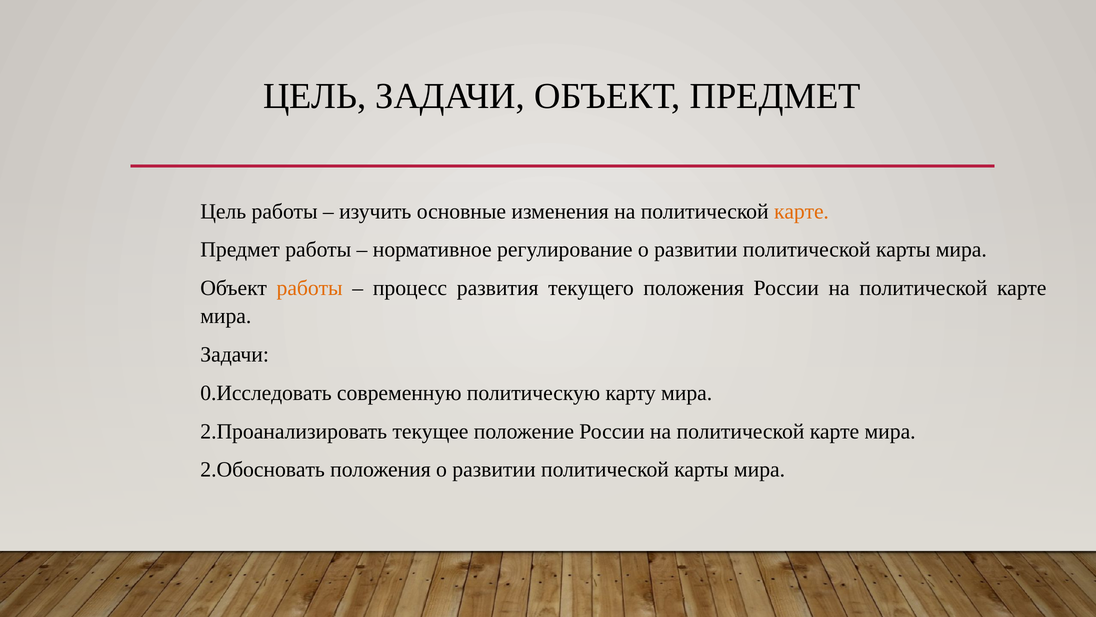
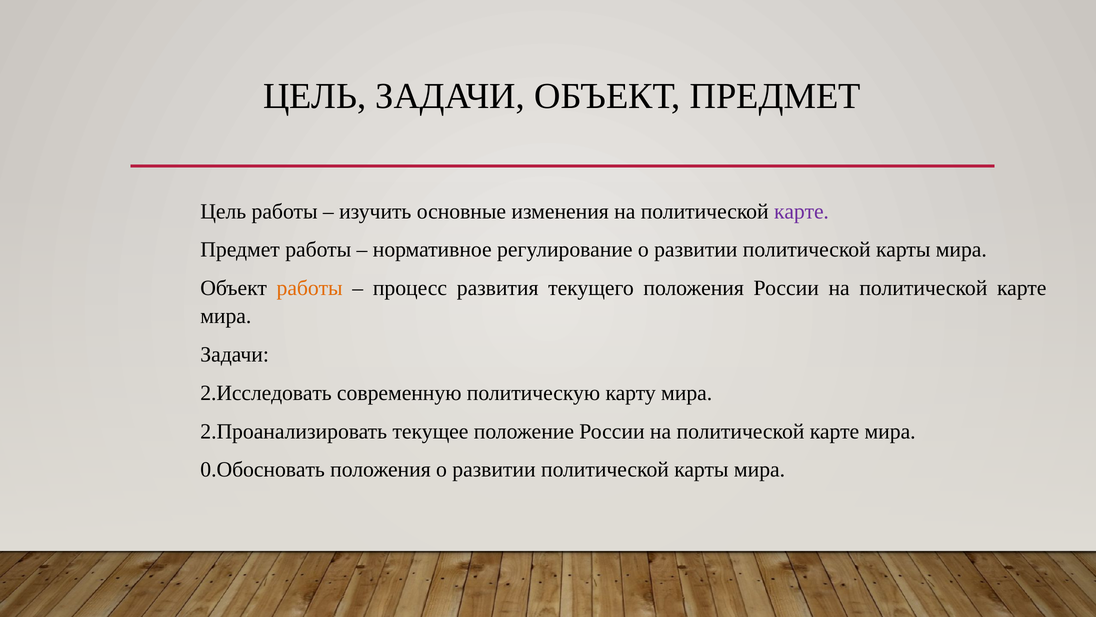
карте colour: orange -> purple (801, 211)
0.Исследовать: 0.Исследовать -> 2.Исследовать (266, 393)
2.Обосновать: 2.Обосновать -> 0.Обосновать (263, 469)
